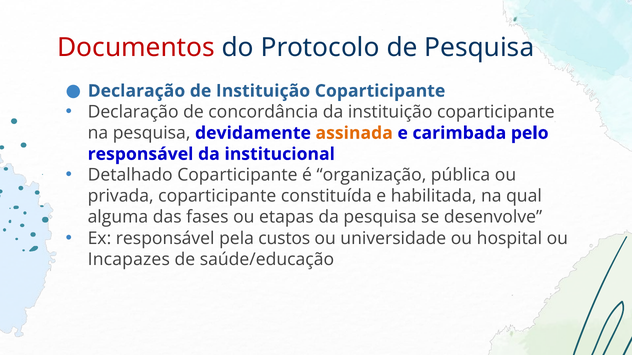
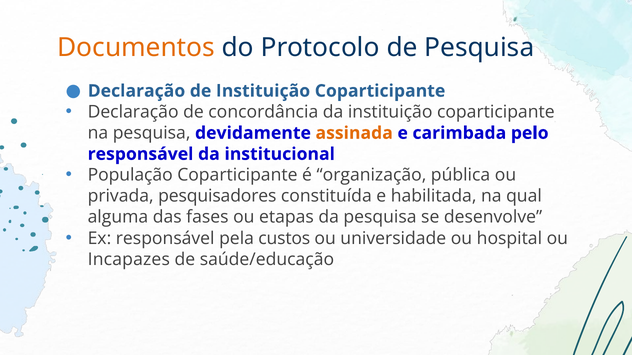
Documentos colour: red -> orange (136, 48)
Detalhado: Detalhado -> População (130, 175)
privada coparticipante: coparticipante -> pesquisadores (217, 196)
